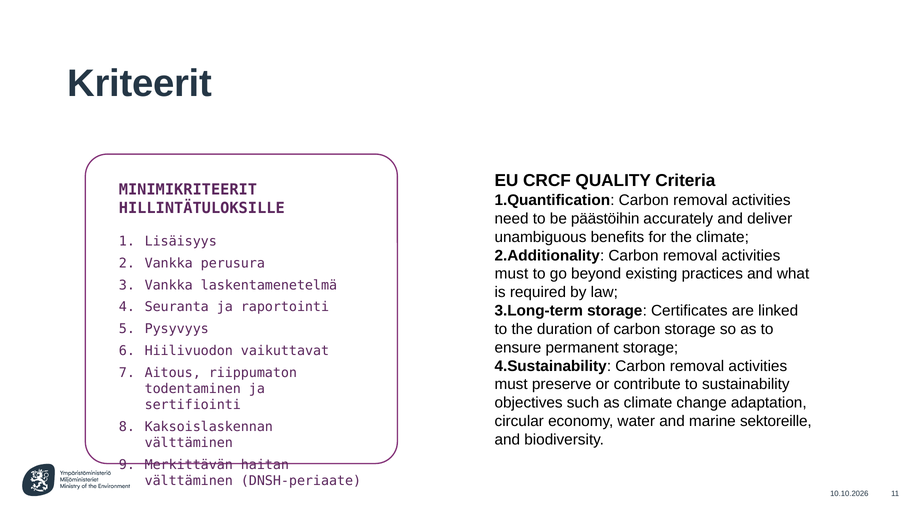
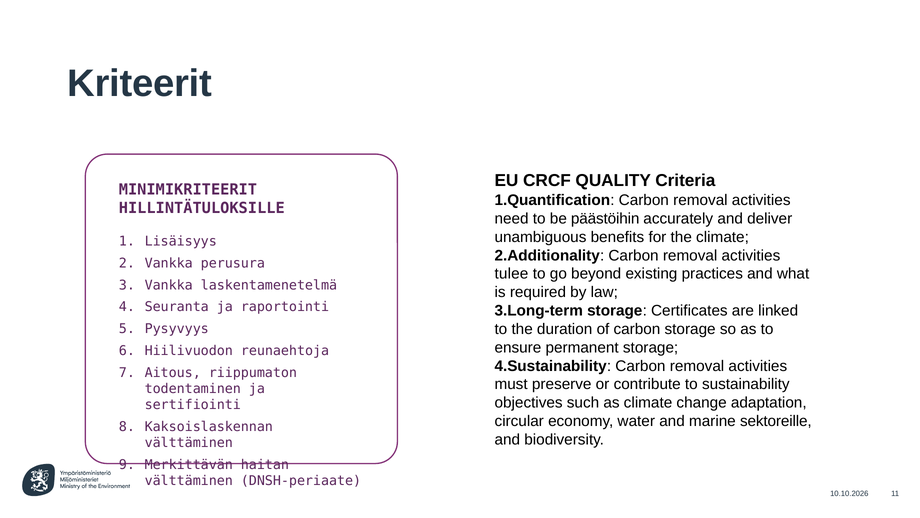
must: must -> tulee (511, 274)
vaikuttavat: vaikuttavat -> reunaehtoja (285, 350)
